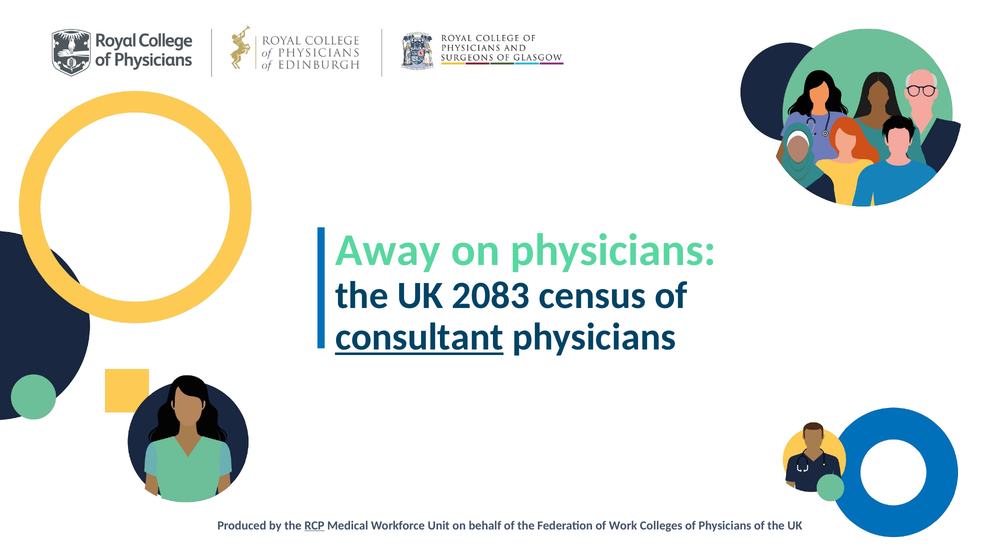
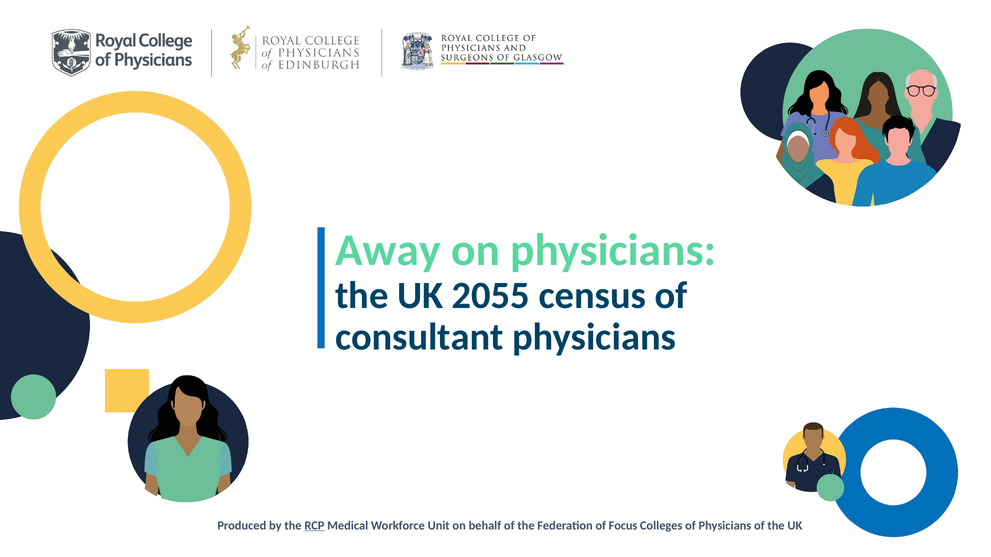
2083: 2083 -> 2055 (491, 296)
consultant underline: present -> none (419, 337)
Work: Work -> Focus (623, 526)
